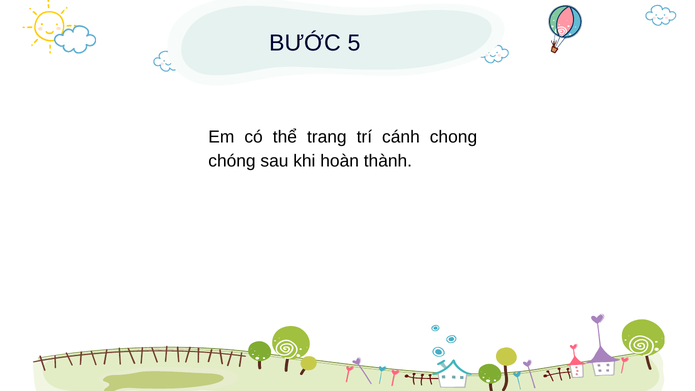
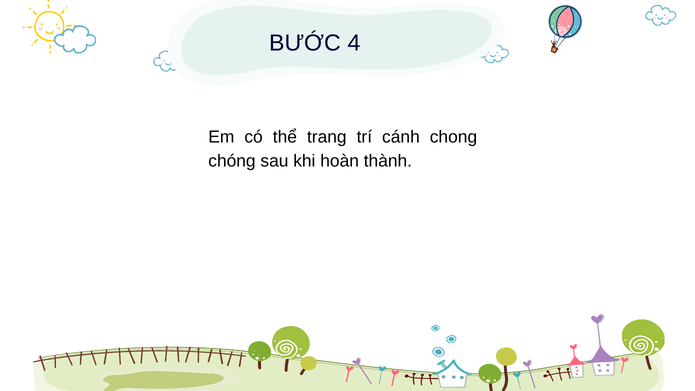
5: 5 -> 4 (354, 43)
